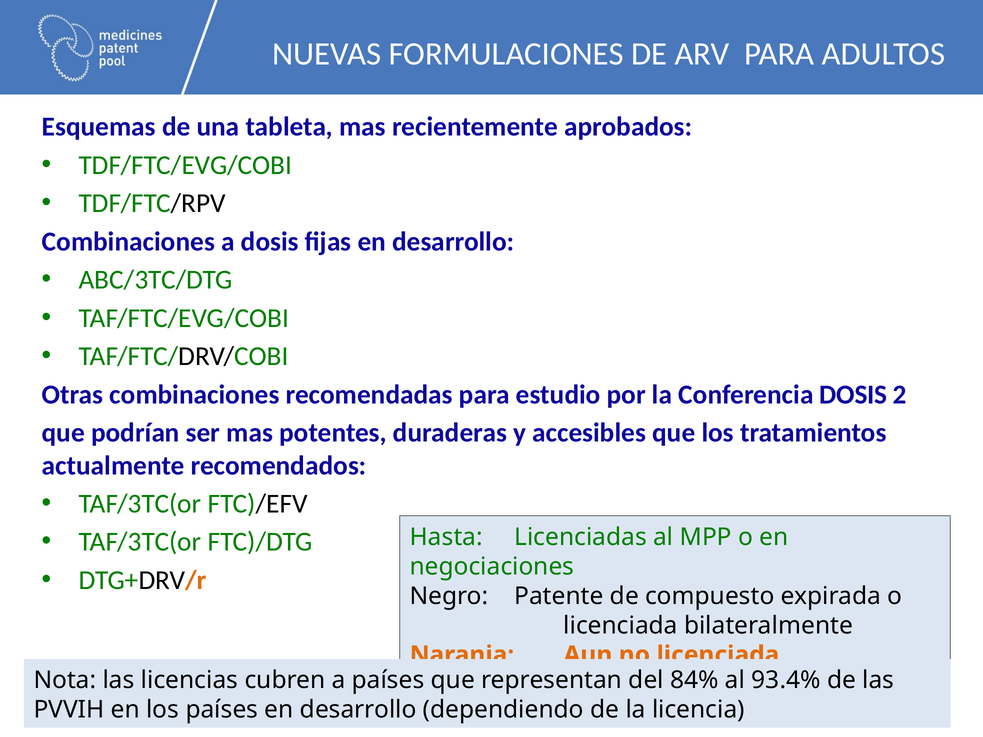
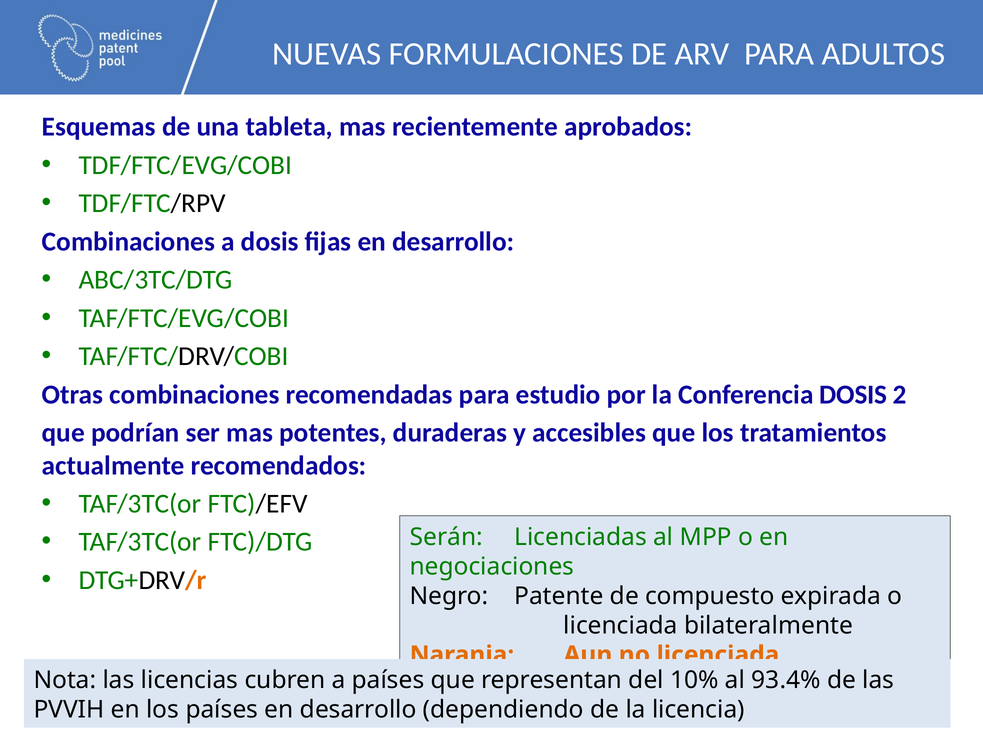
Hasta: Hasta -> Serán (446, 537)
84%: 84% -> 10% (694, 681)
